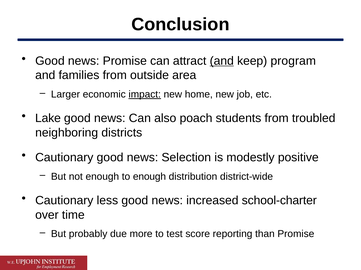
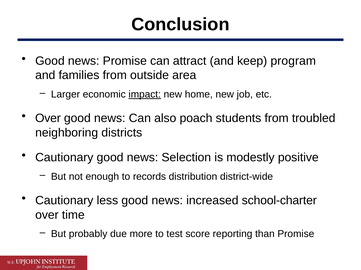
and underline: present -> none (222, 61)
Lake: Lake -> Over (48, 118)
to enough: enough -> records (149, 177)
